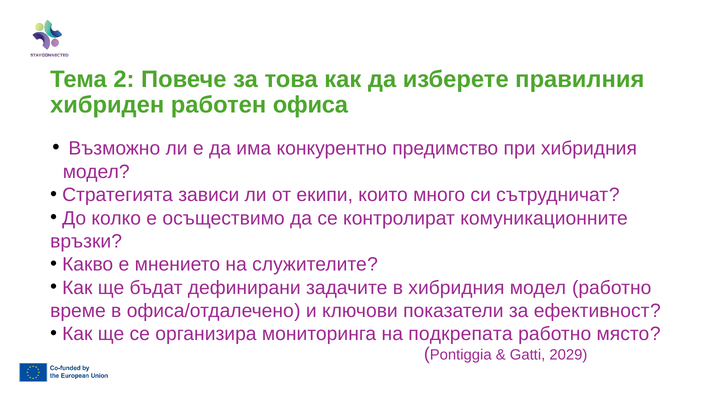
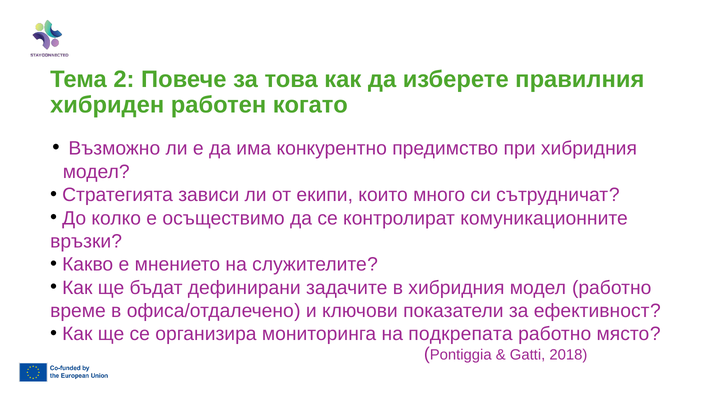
офиса: офиса -> когато (310, 105)
2029: 2029 -> 2018 (568, 354)
